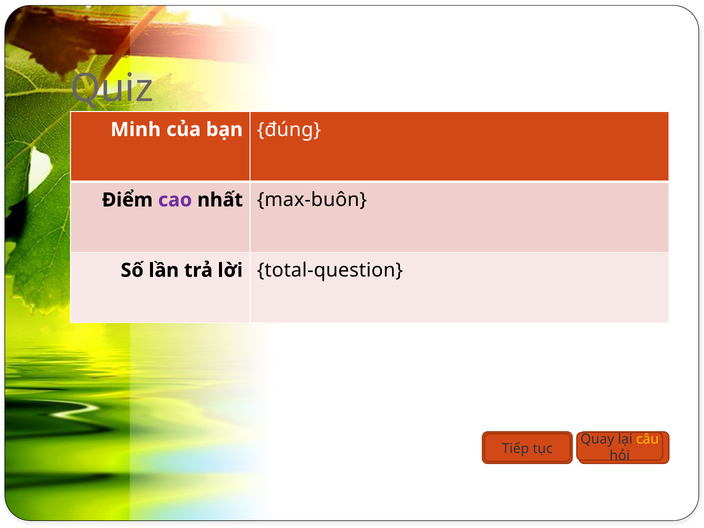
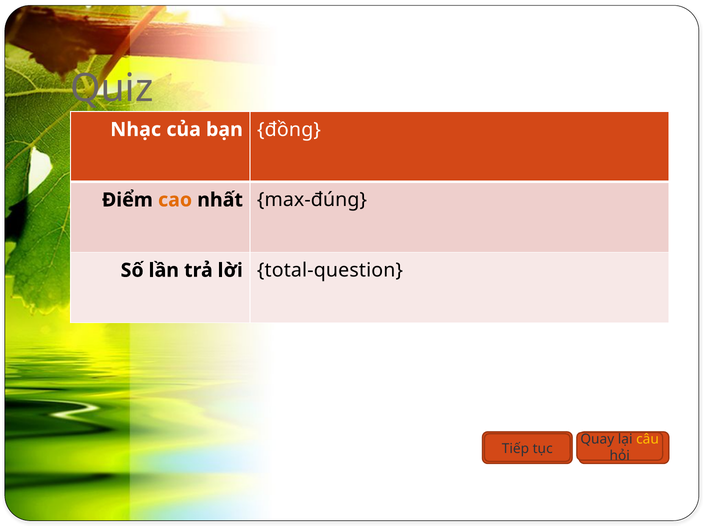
Minh: Minh -> Nhạc (136, 130)
đúng: đúng -> đồng (289, 130)
cao colour: purple -> orange (175, 200)
max-buôn: max-buôn -> max-đúng (312, 200)
